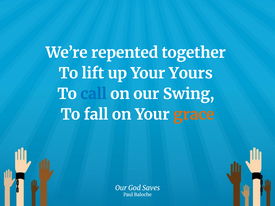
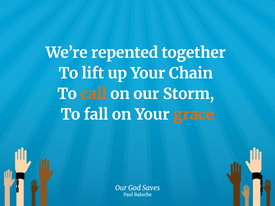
Yours: Yours -> Chain (191, 73)
call colour: blue -> orange (94, 94)
Swing: Swing -> Storm (188, 94)
